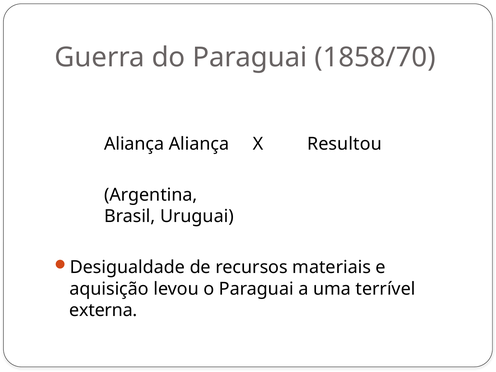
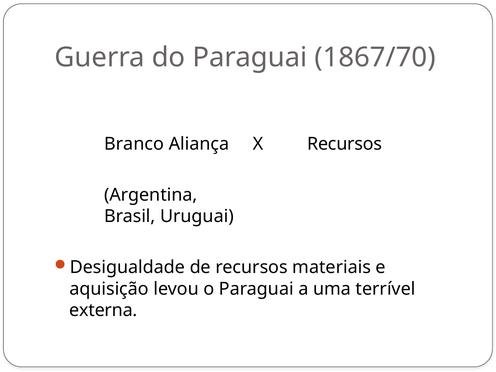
1858/70: 1858/70 -> 1867/70 (375, 57)
Aliança: Aliança -> Branco (134, 144)
X Resultou: Resultou -> Recursos (345, 144)
